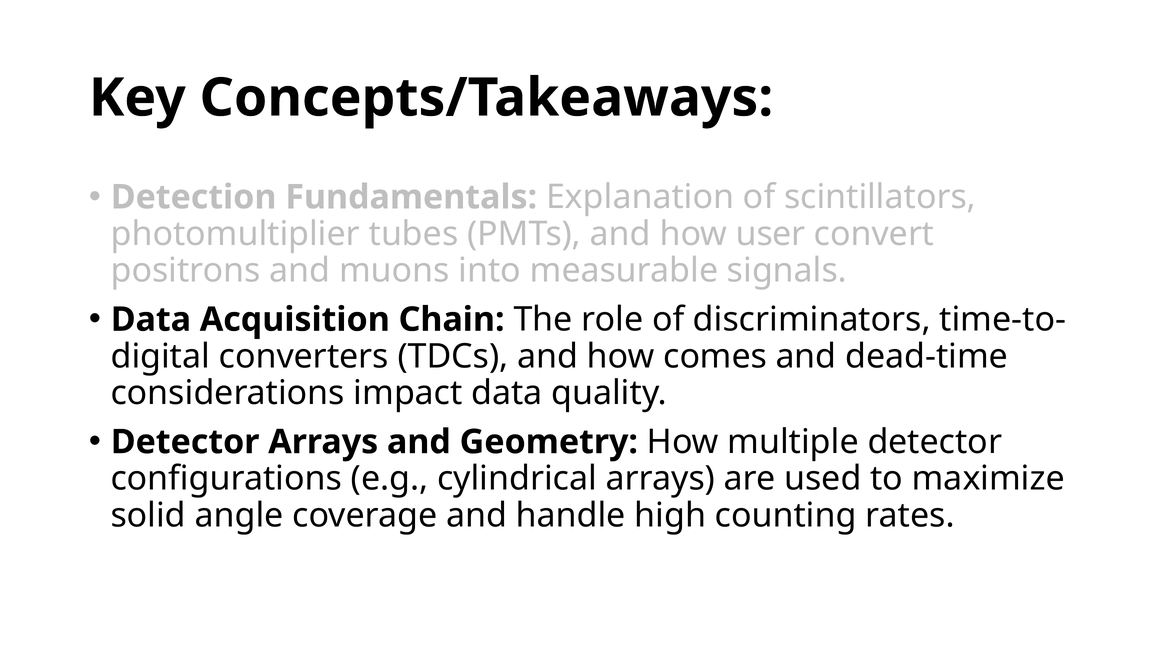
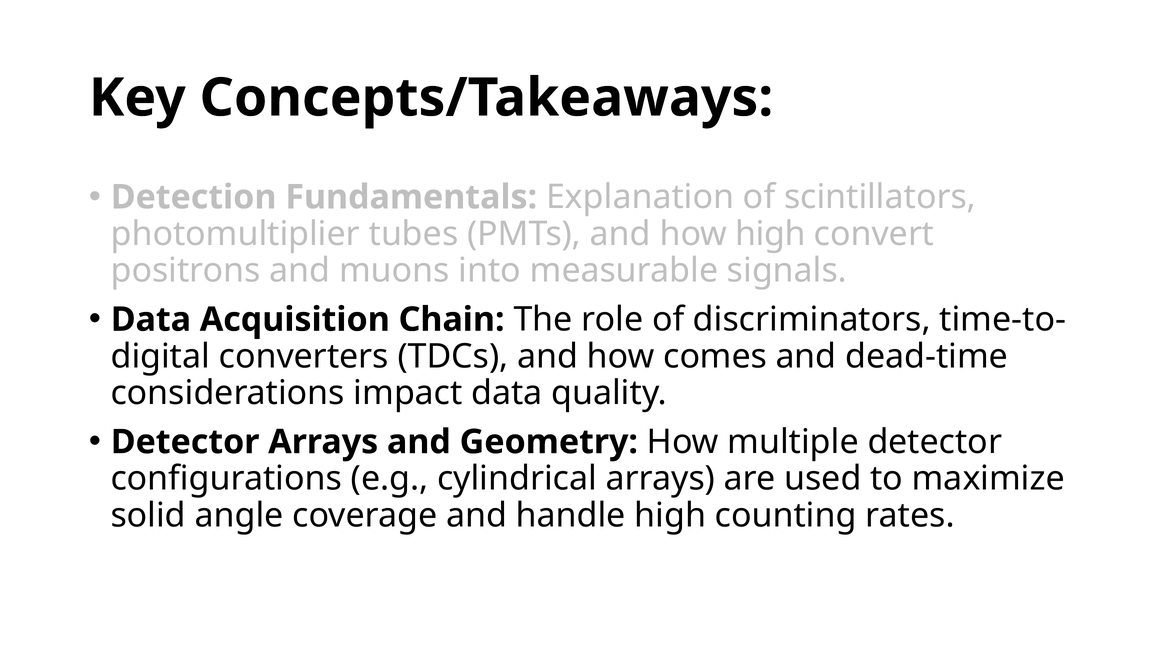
how user: user -> high (771, 234)
